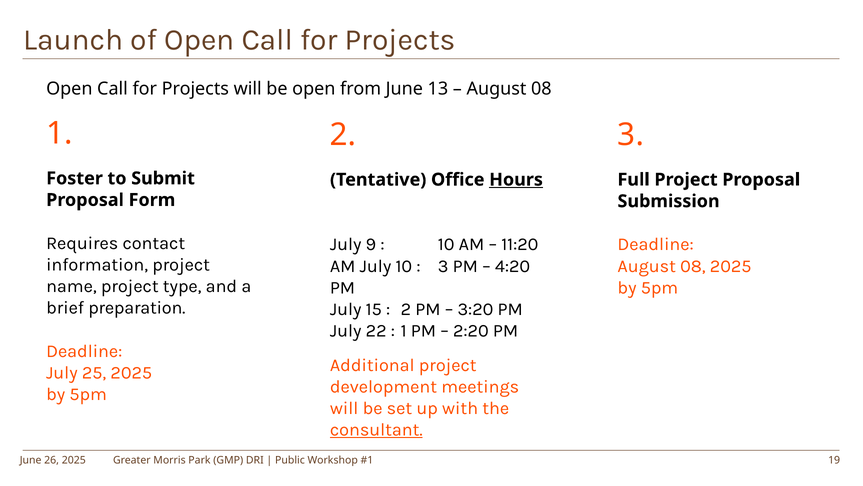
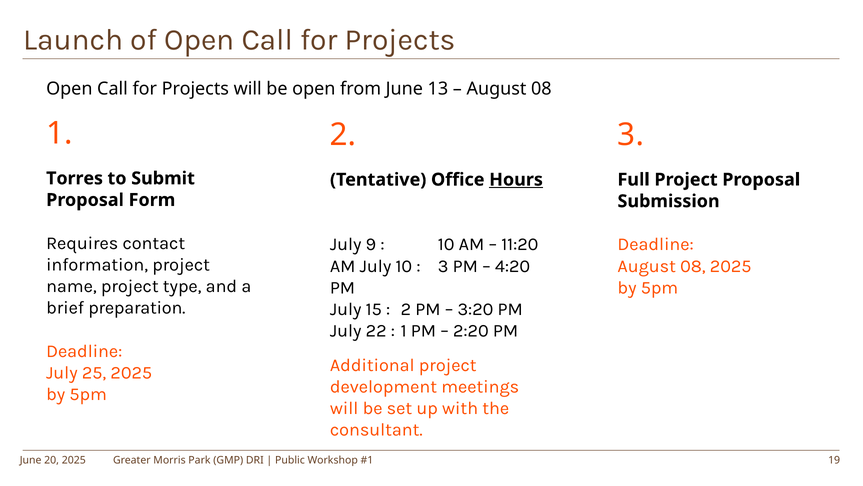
Foster: Foster -> Torres (75, 178)
consultant underline: present -> none (376, 429)
26: 26 -> 20 (52, 460)
